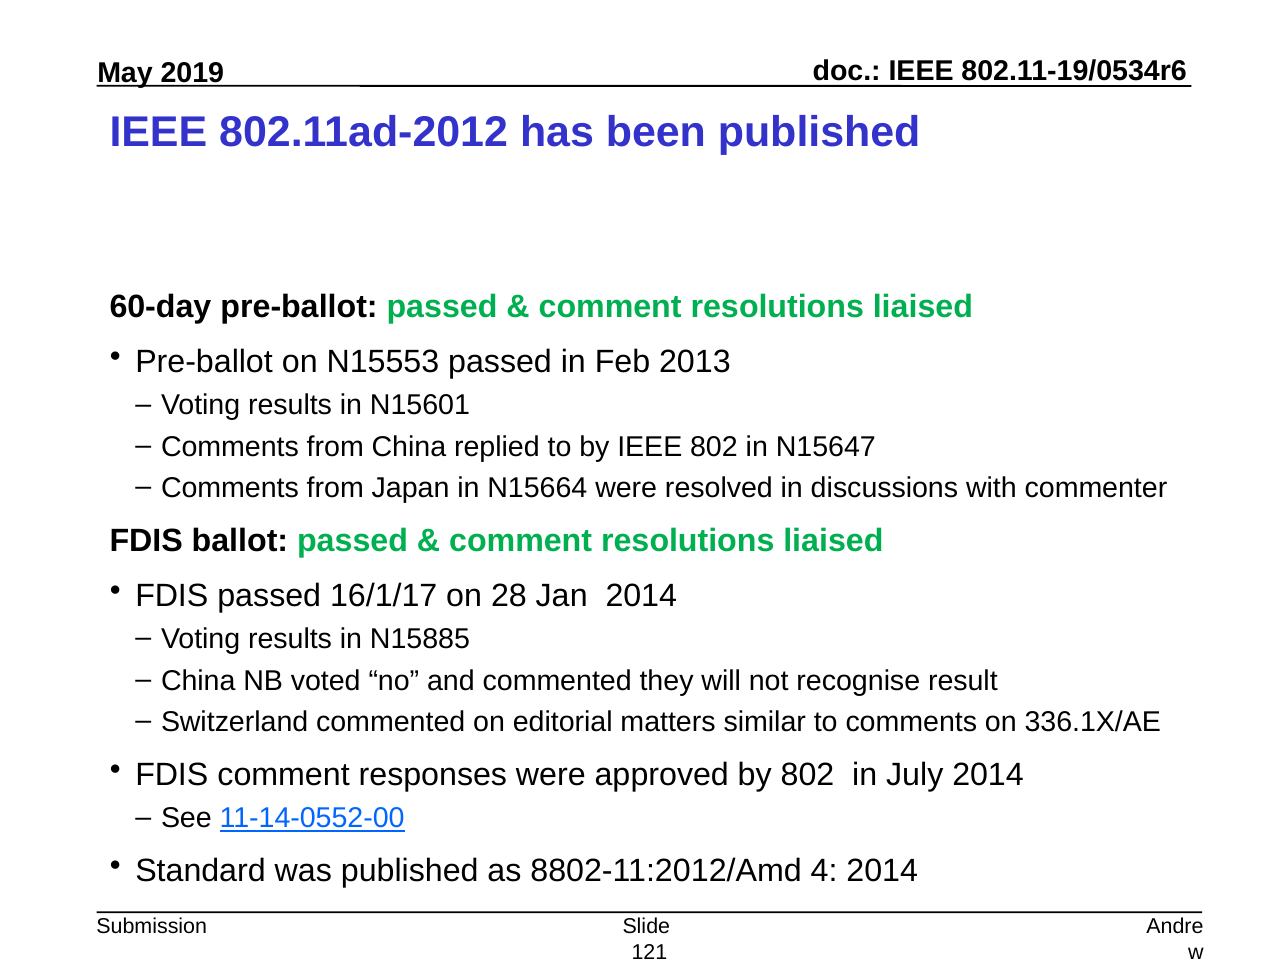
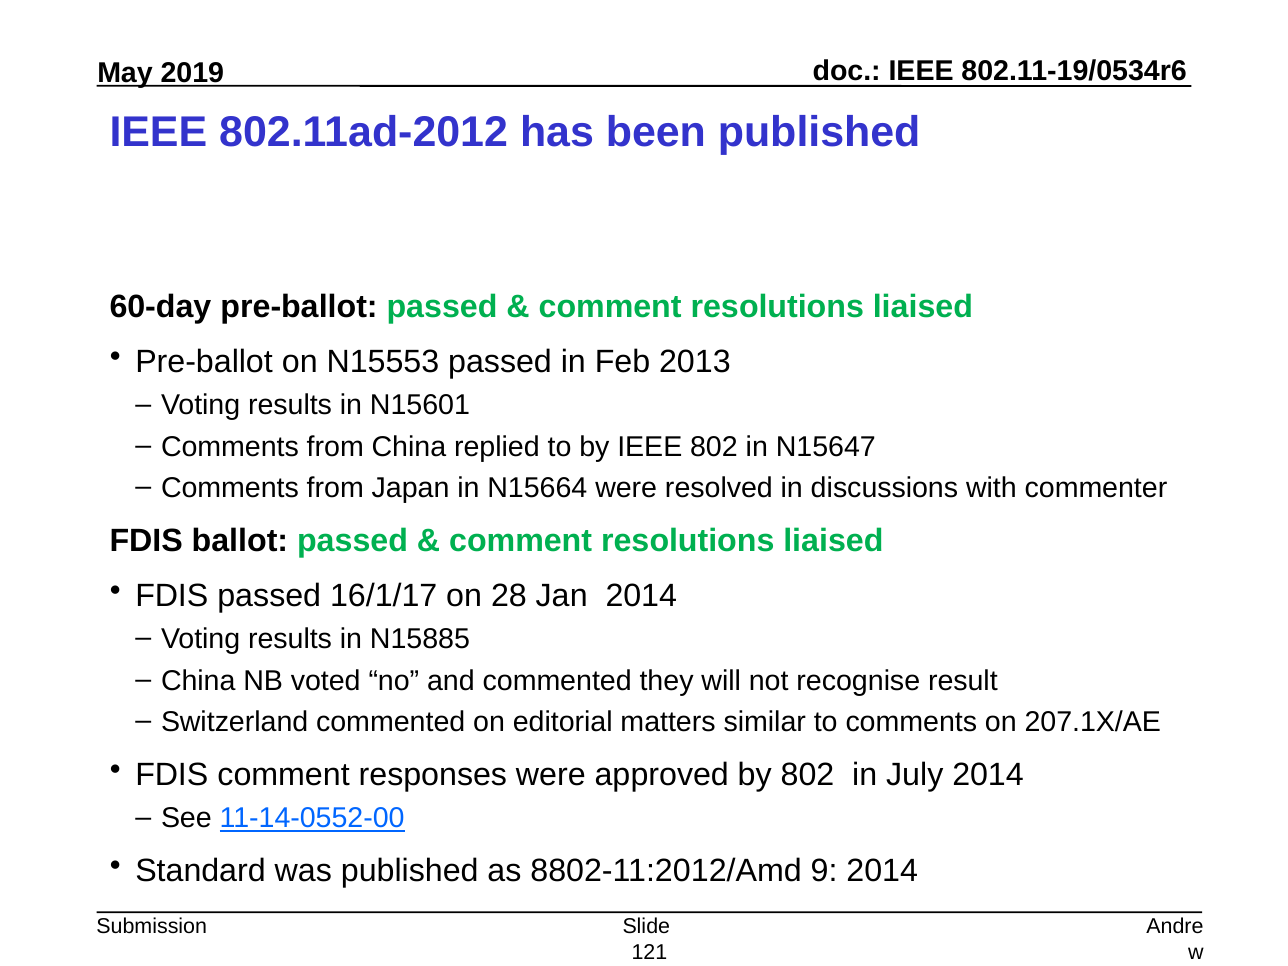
336.1X/AE: 336.1X/AE -> 207.1X/AE (1093, 722)
4: 4 -> 9 (824, 871)
